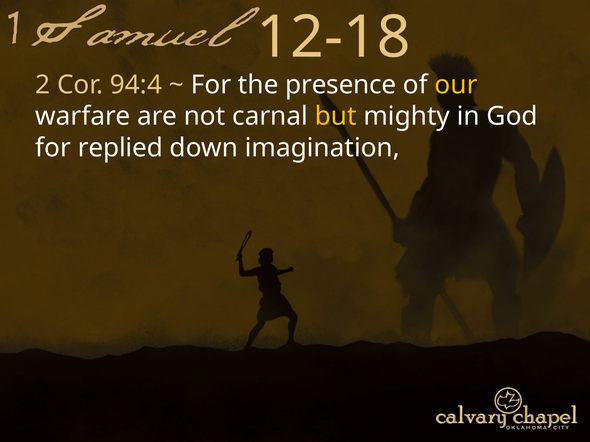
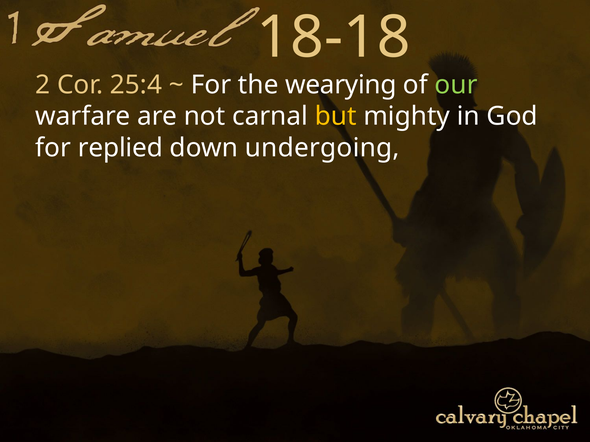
12-18: 12-18 -> 18-18 (334, 37)
94:4: 94:4 -> 25:4 (136, 85)
presence: presence -> wearying (341, 85)
our colour: yellow -> light green (456, 85)
imagination: imagination -> undergoing (322, 148)
